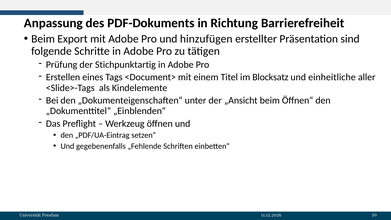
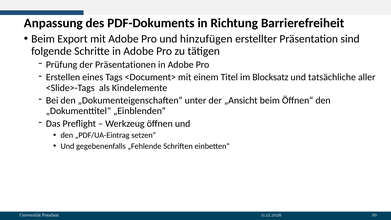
Stichpunktartig: Stichpunktartig -> Präsentationen (125, 65)
einheitliche: einheitliche -> tatsächliche (332, 77)
